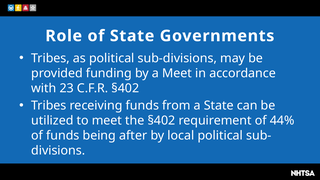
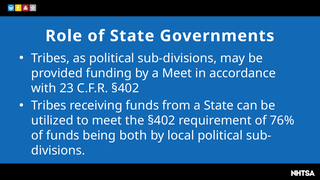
44%: 44% -> 76% (282, 121)
after: after -> both (133, 136)
